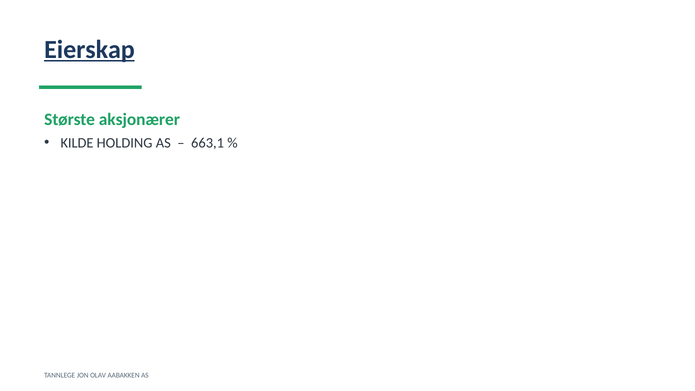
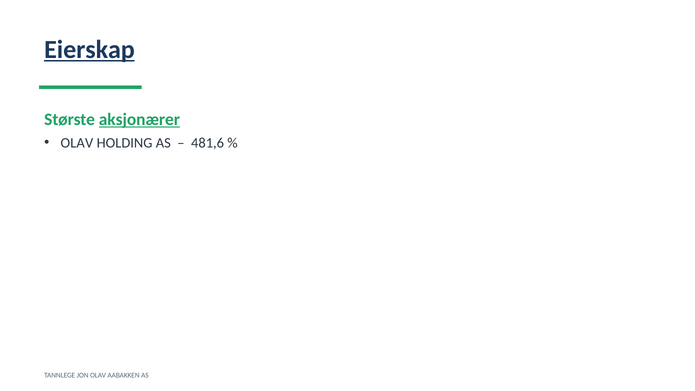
aksjonærer underline: none -> present (139, 120)
KILDE: KILDE -> OLAV (77, 143)
663,1: 663,1 -> 481,6 (208, 143)
